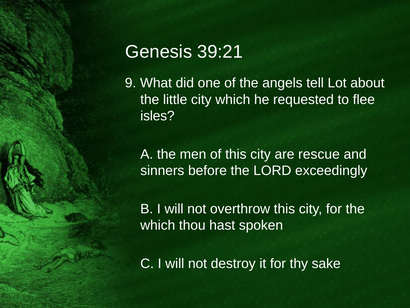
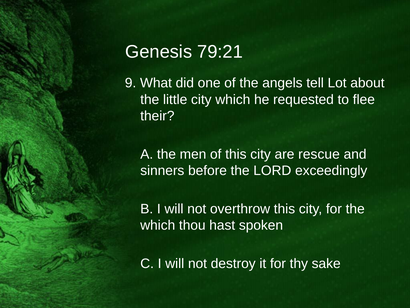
39:21: 39:21 -> 79:21 (220, 52)
isles: isles -> their (157, 116)
